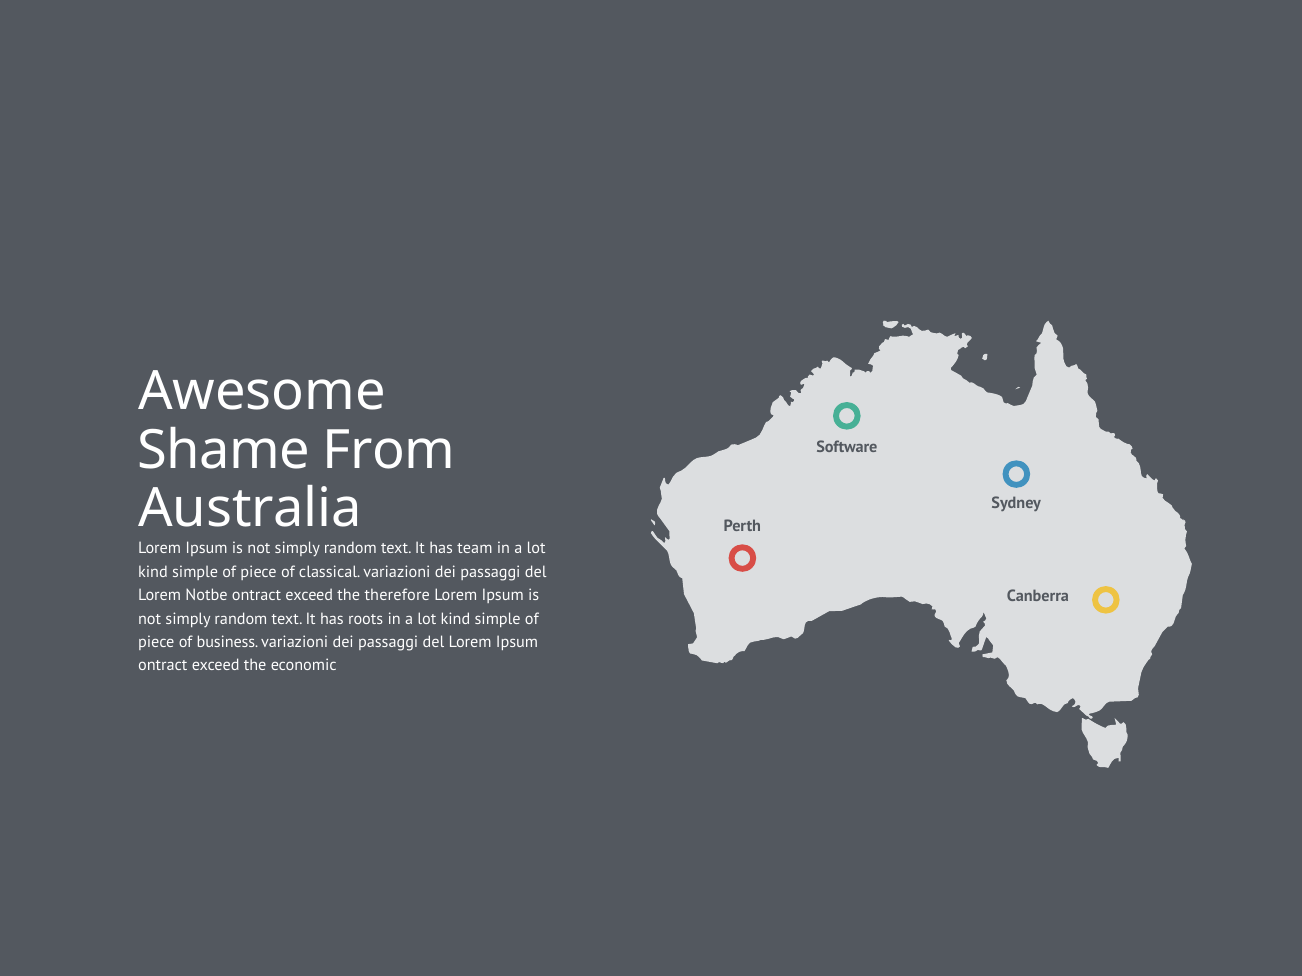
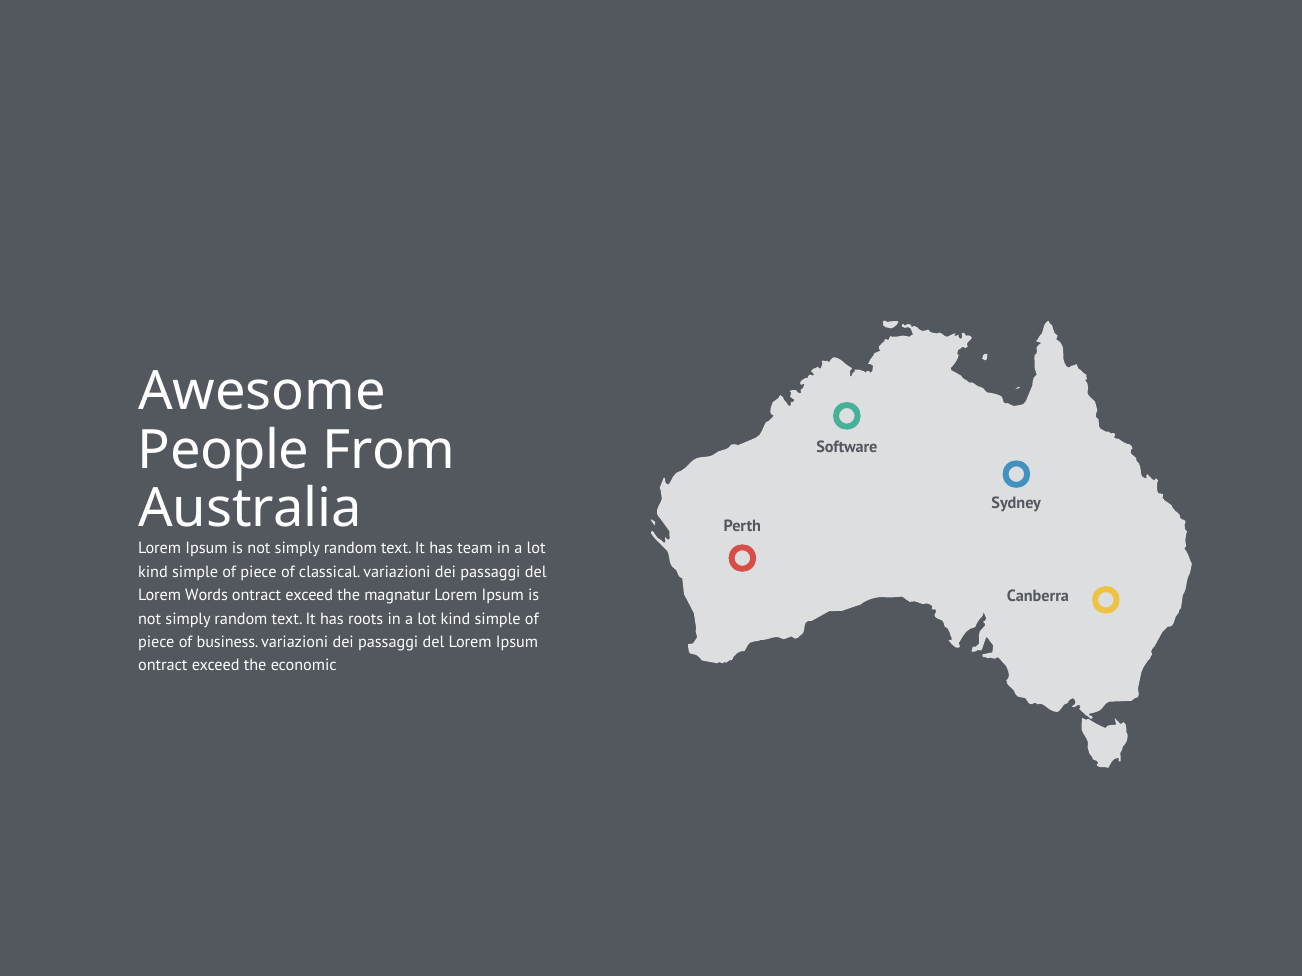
Shame: Shame -> People (224, 451)
Notbe: Notbe -> Words (207, 596)
therefore: therefore -> magnatur (397, 596)
